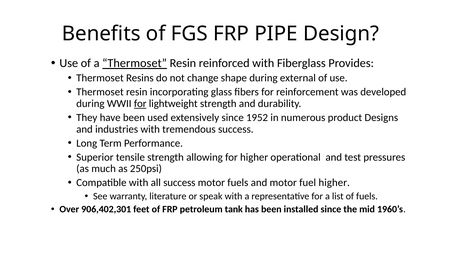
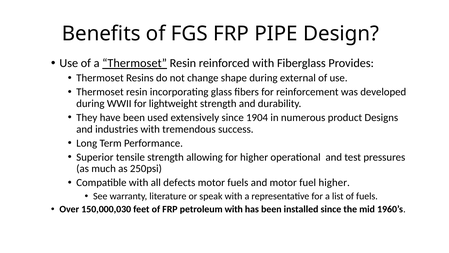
for underline: present -> none (140, 103)
1952: 1952 -> 1904 (257, 117)
all success: success -> defects (179, 182)
906,402,301: 906,402,301 -> 150,000,030 (106, 209)
petroleum tank: tank -> with (234, 209)
